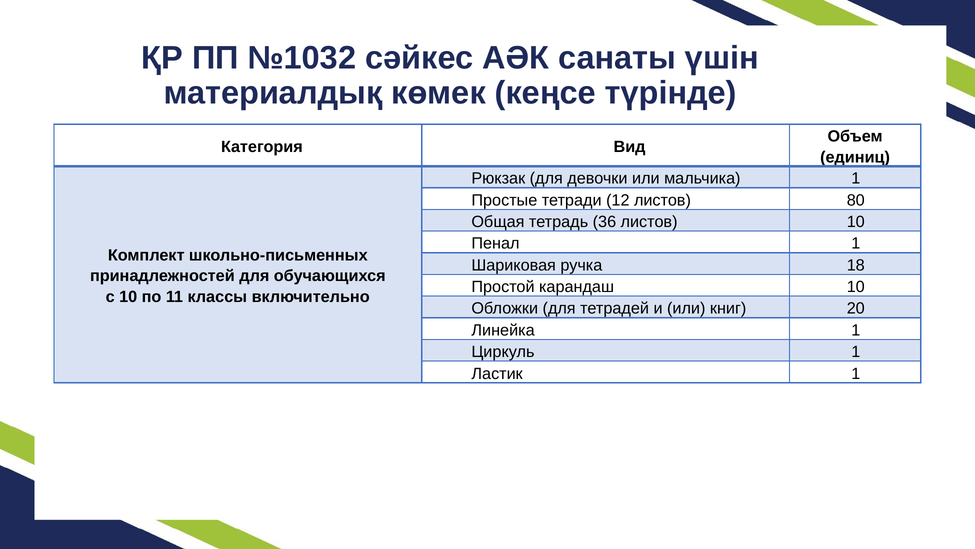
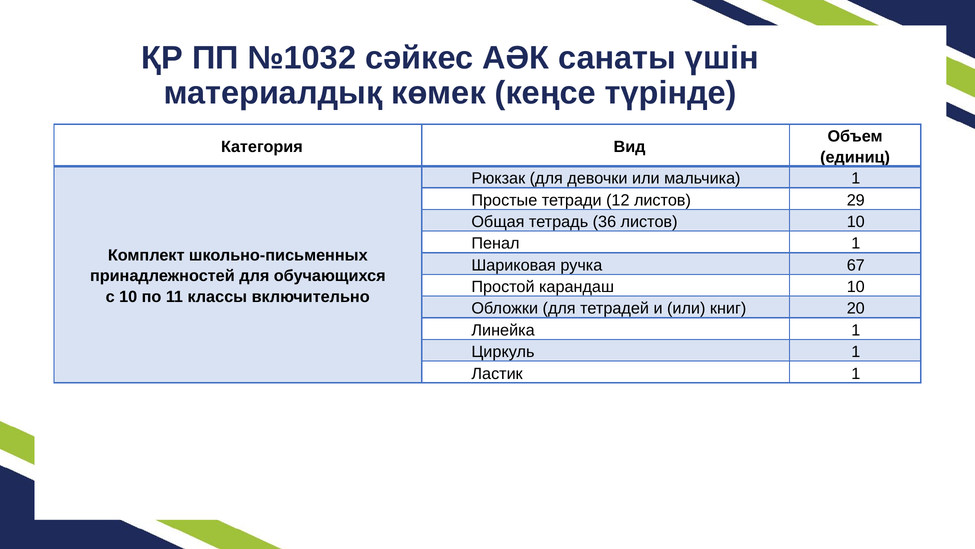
80: 80 -> 29 (856, 200)
18: 18 -> 67 (856, 265)
